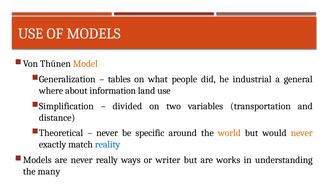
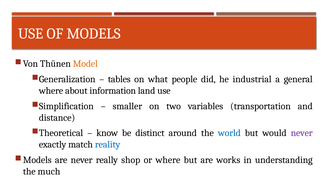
divided: divided -> smaller (127, 106)
never: never -> know (107, 133)
specific: specific -> distinct (150, 133)
world colour: orange -> blue (229, 133)
never colour: orange -> purple (302, 133)
ways: ways -> shop (131, 160)
or writer: writer -> where (168, 160)
many: many -> much (49, 171)
